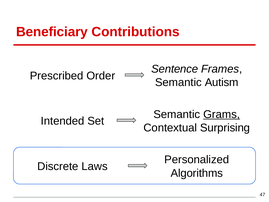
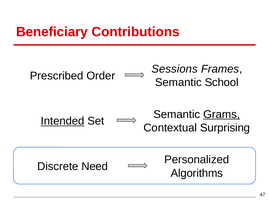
Sentence: Sentence -> Sessions (175, 69)
Autism: Autism -> School (222, 82)
Intended underline: none -> present (63, 121)
Laws: Laws -> Need (95, 166)
